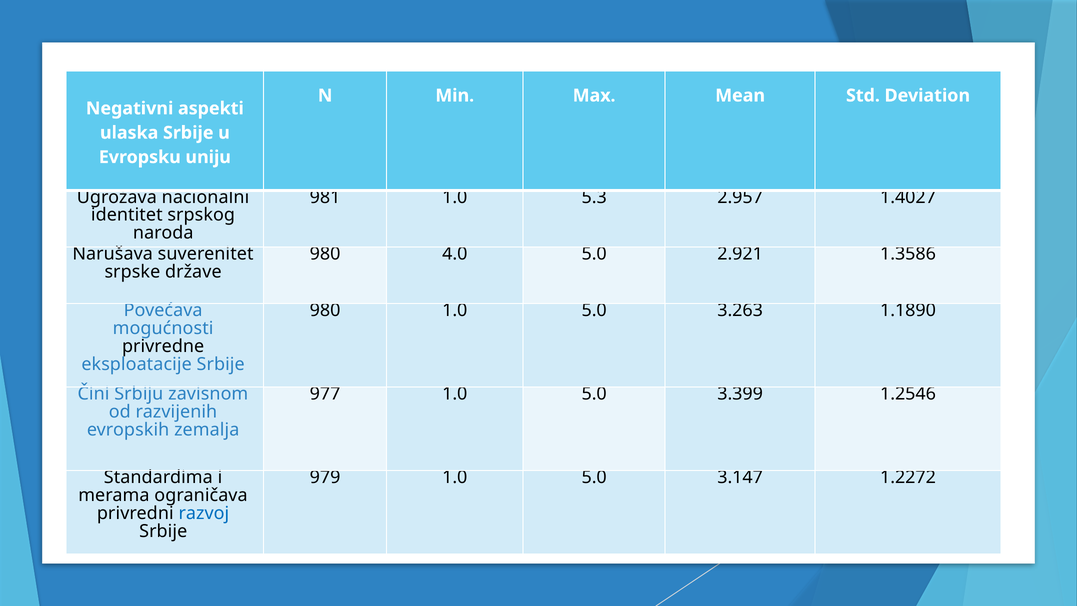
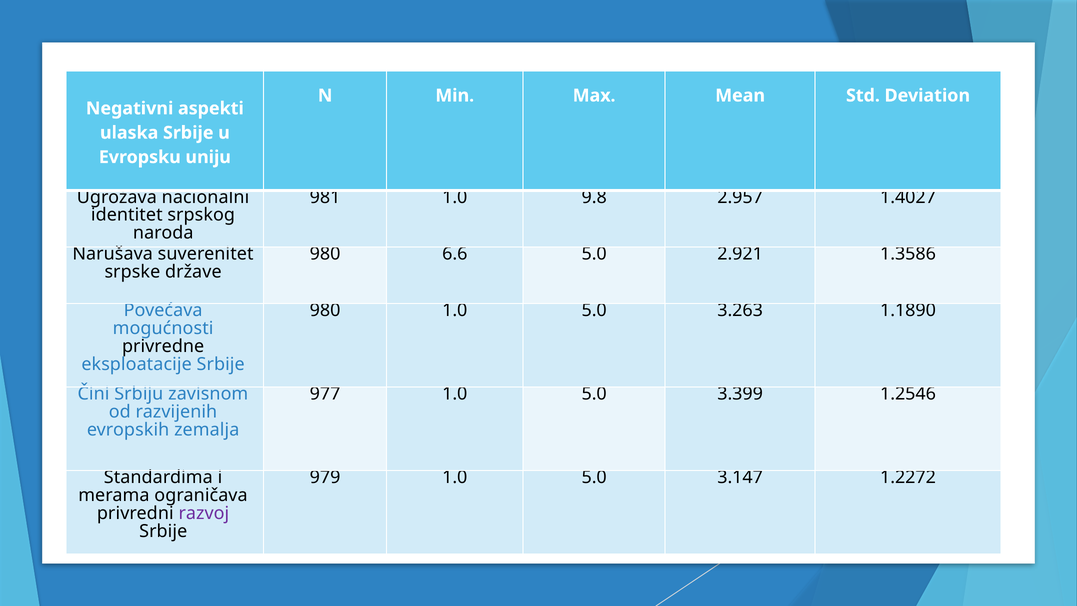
5.3: 5.3 -> 9.8 (594, 197)
4.0: 4.0 -> 6.6 (455, 254)
razvoj colour: blue -> purple (204, 513)
